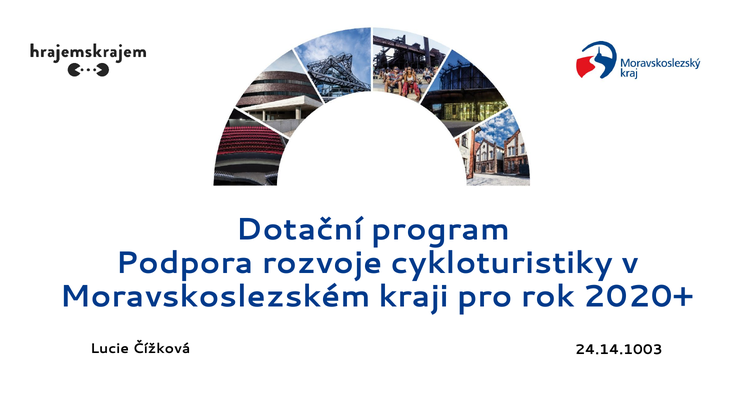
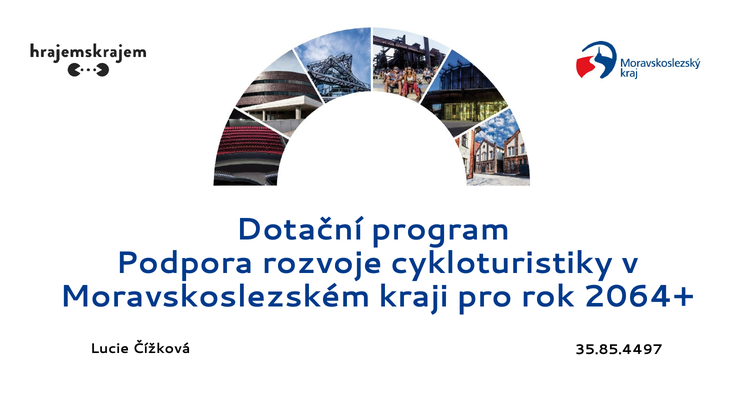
2020+: 2020+ -> 2064+ (639, 296)
24.14.1003: 24.14.1003 -> 35.85.4497 (619, 349)
